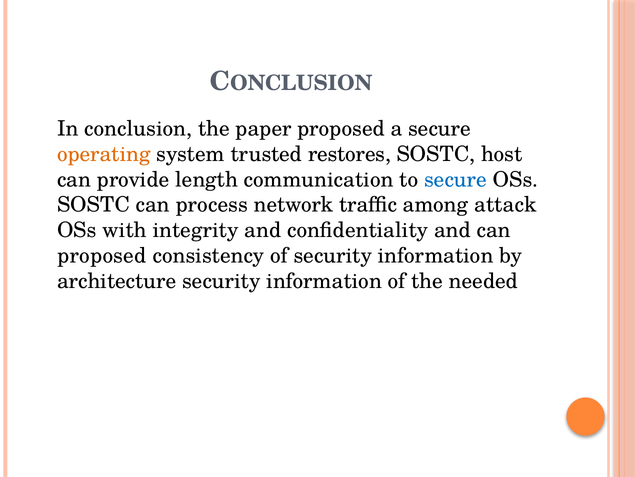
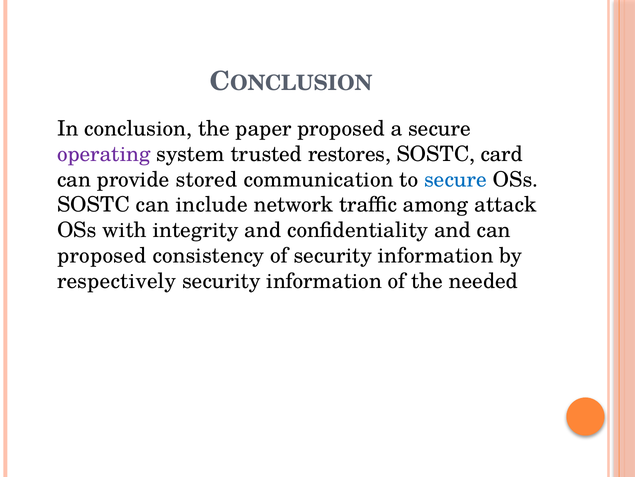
operating colour: orange -> purple (104, 154)
host: host -> card (502, 154)
length: length -> stored (207, 179)
process: process -> include (212, 205)
architecture: architecture -> respectively (117, 281)
